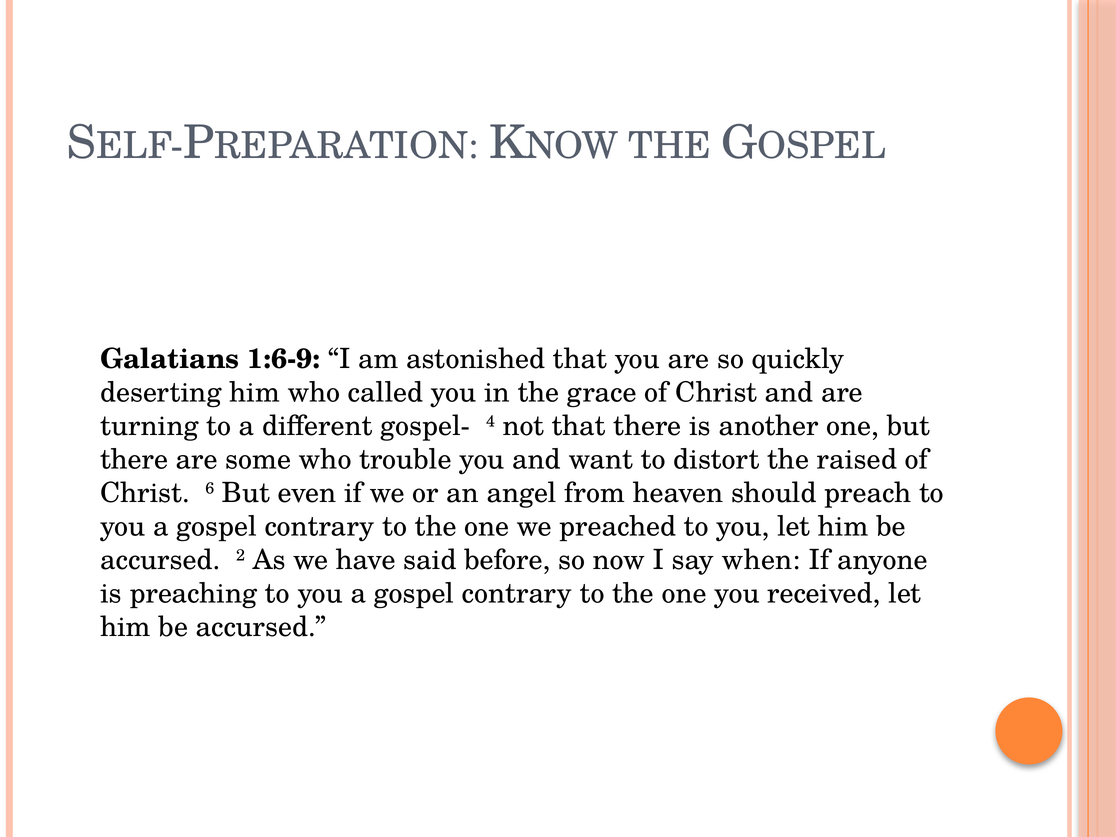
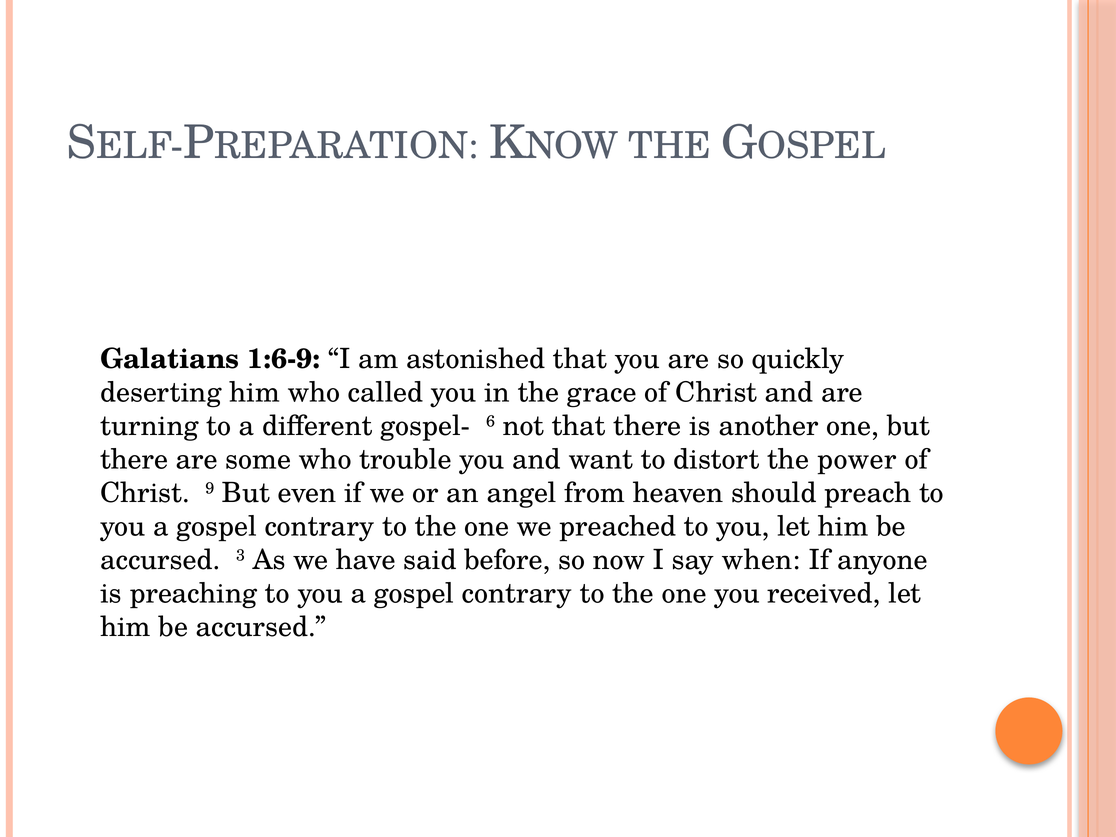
4: 4 -> 6 (491, 421)
raised: raised -> power (857, 459)
6: 6 -> 9 (210, 488)
2: 2 -> 3 (241, 555)
